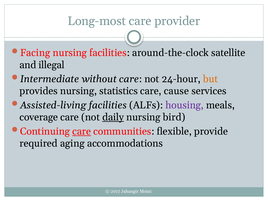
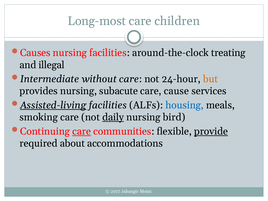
provider: provider -> children (177, 21)
Facing: Facing -> Causes (35, 53)
satellite: satellite -> treating (228, 53)
statistics: statistics -> subacute (119, 91)
Assisted-living underline: none -> present (53, 105)
housing colour: purple -> blue (185, 105)
coverage: coverage -> smoking (39, 117)
provide underline: none -> present (211, 131)
aging: aging -> about (72, 143)
